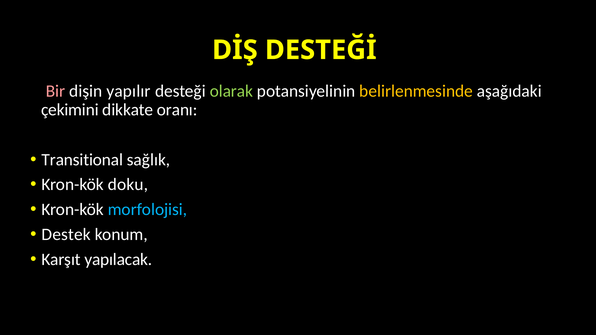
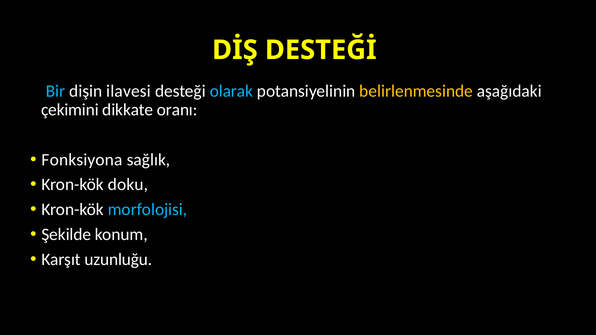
Bir colour: pink -> light blue (56, 91)
yapılır: yapılır -> ilavesi (129, 91)
olarak colour: light green -> light blue (231, 91)
Transitional: Transitional -> Fonksiyona (82, 160)
Destek: Destek -> Şekilde (66, 235)
yapılacak: yapılacak -> uzunluğu (118, 260)
